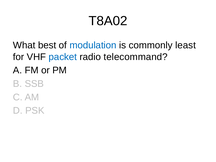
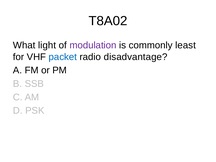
best: best -> light (47, 45)
modulation colour: blue -> purple (93, 45)
telecommand: telecommand -> disadvantage (136, 57)
